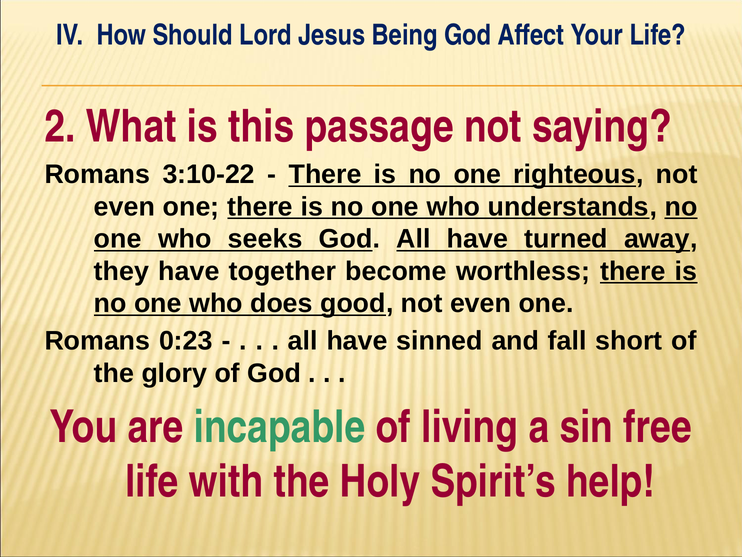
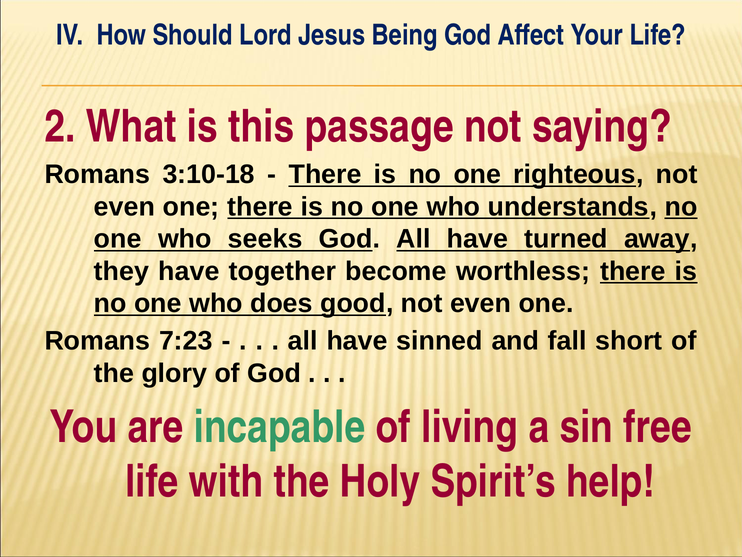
3:10-22: 3:10-22 -> 3:10-18 (209, 174)
0:23: 0:23 -> 7:23 (186, 341)
